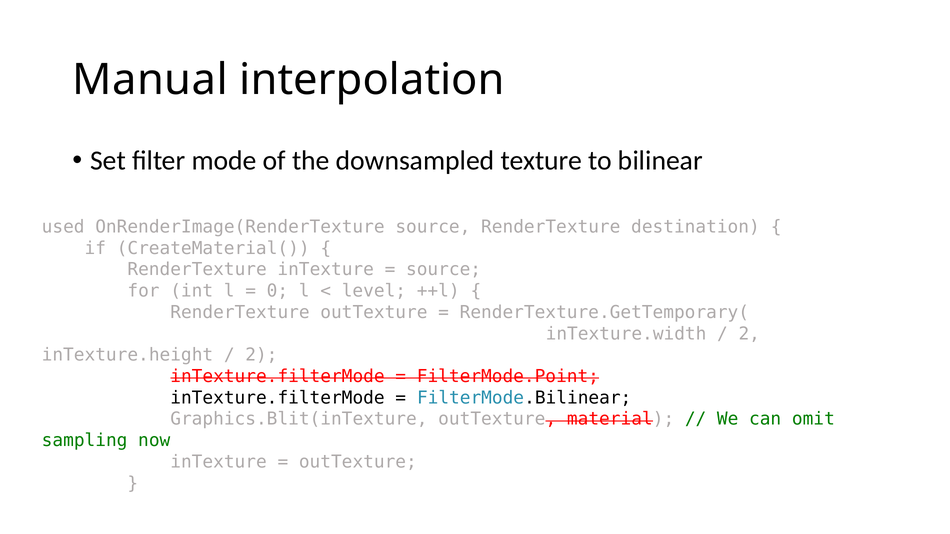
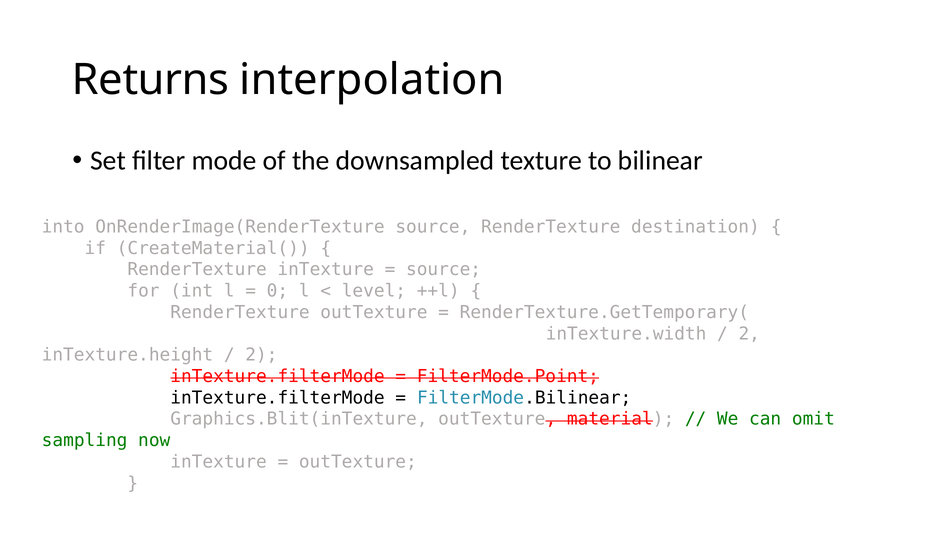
Manual: Manual -> Returns (151, 80)
used: used -> into (63, 227)
